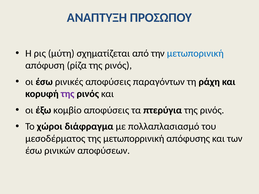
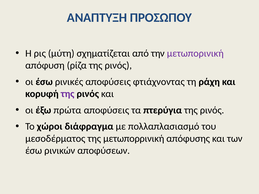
μετωπορινική colour: blue -> purple (195, 53)
παραγόντων: παραγόντων -> φτιάχνοντας (159, 82)
κομβίο: κομβίο -> πρώτα (67, 110)
